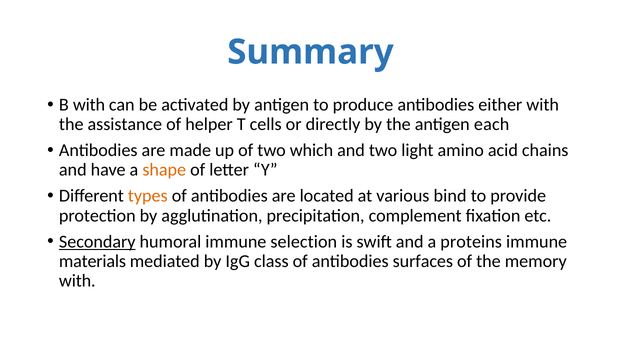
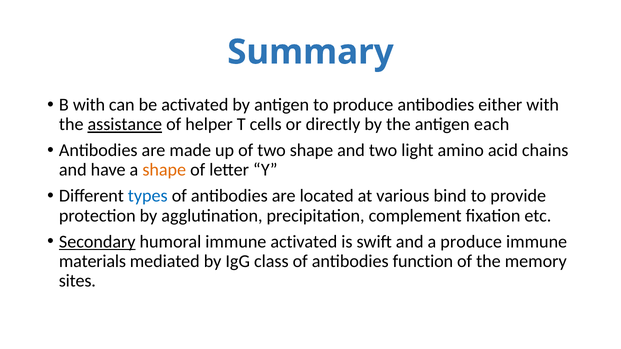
assistance underline: none -> present (125, 125)
two which: which -> shape (311, 151)
types colour: orange -> blue (148, 196)
immune selection: selection -> activated (304, 242)
a proteins: proteins -> produce (471, 242)
surfaces: surfaces -> function (423, 261)
with: with -> sites (77, 281)
